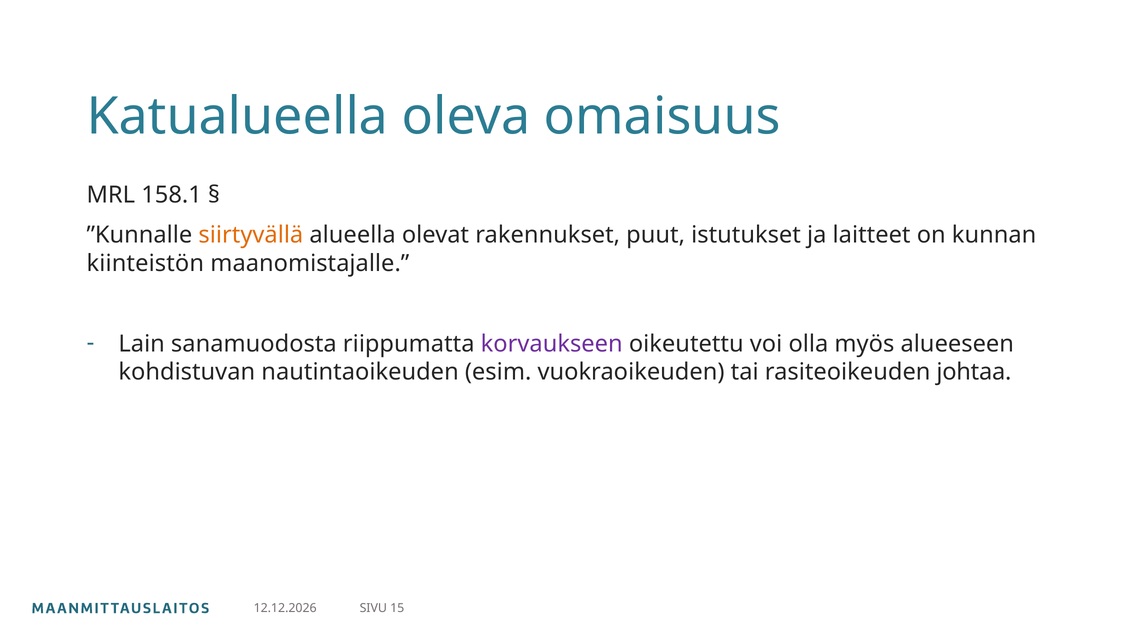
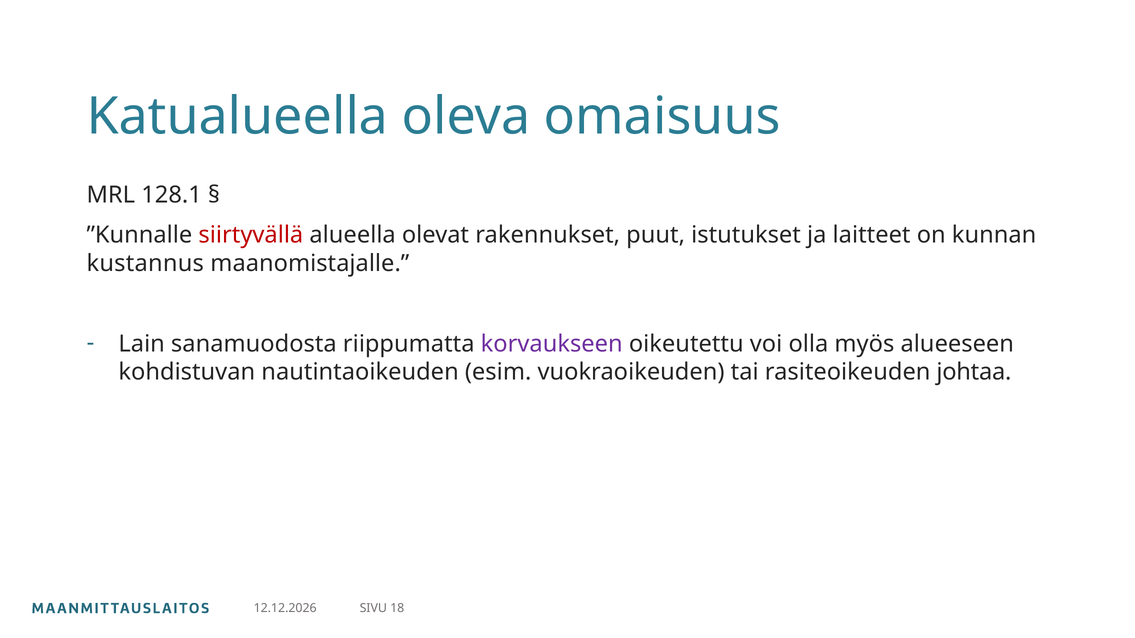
158.1: 158.1 -> 128.1 (172, 195)
siirtyvällä colour: orange -> red (251, 235)
kiinteistön: kiinteistön -> kustannus (145, 264)
15: 15 -> 18 (397, 609)
